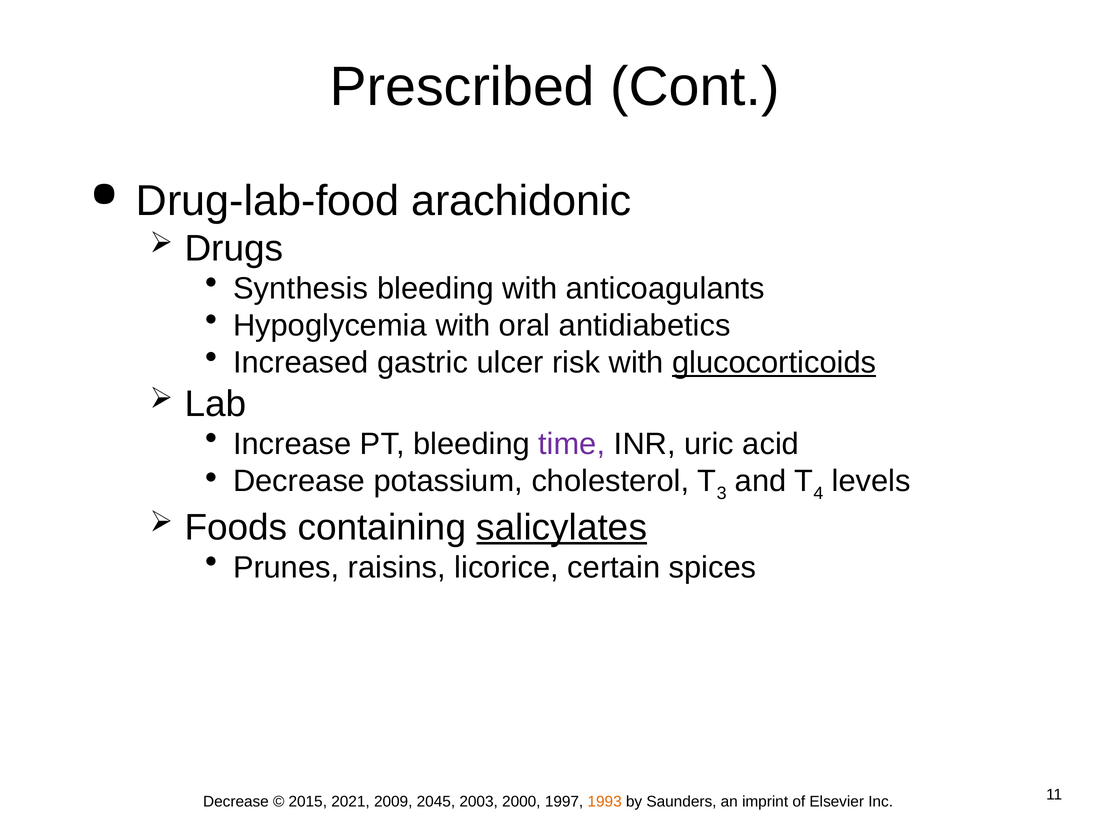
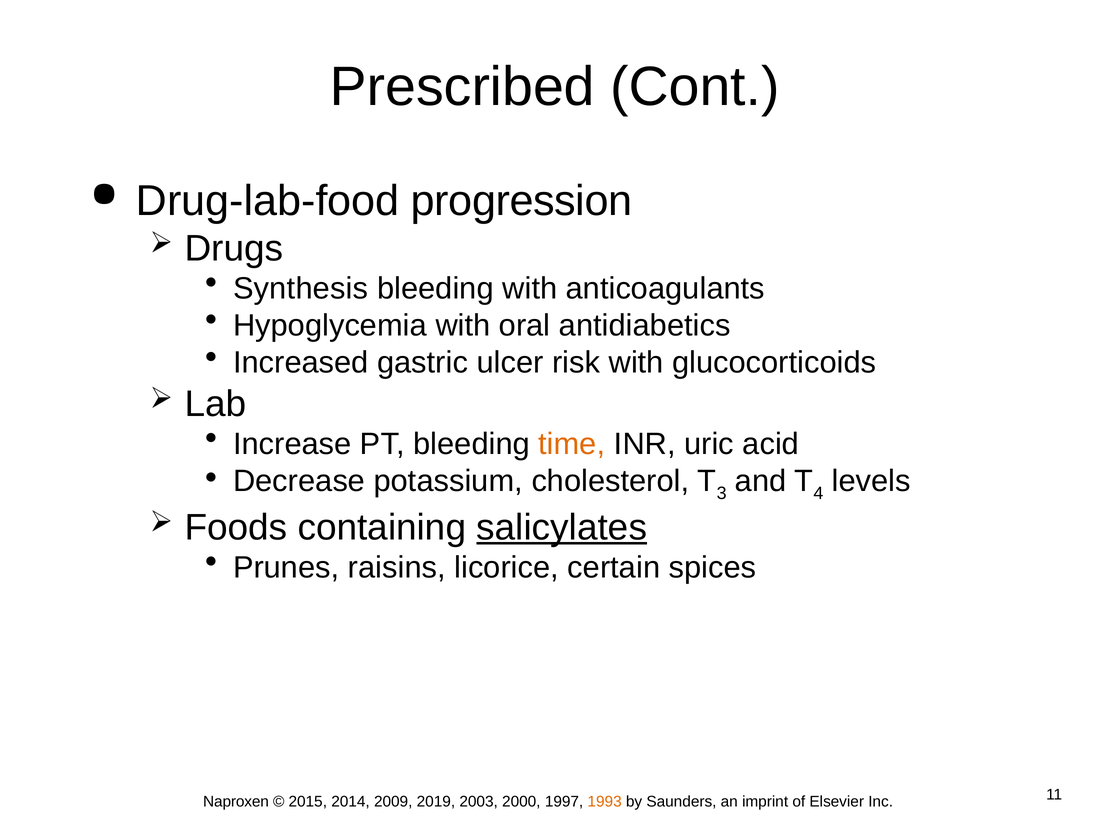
arachidonic: arachidonic -> progression (522, 201)
glucocorticoids underline: present -> none (774, 363)
time colour: purple -> orange (572, 444)
Decrease: Decrease -> Naproxen (236, 802)
2021: 2021 -> 2014 (351, 802)
2045: 2045 -> 2019 (436, 802)
